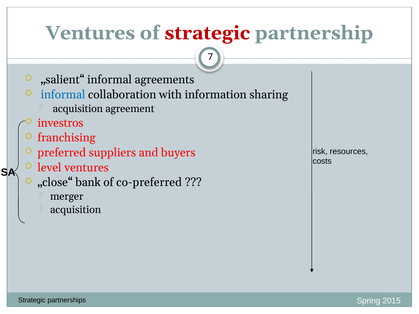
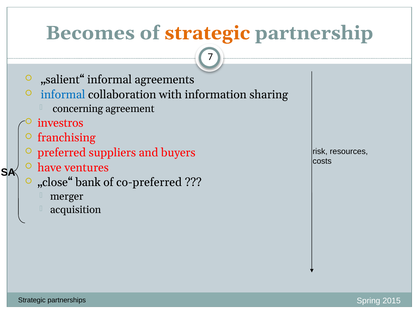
Ventures: Ventures -> Becomes (90, 33)
strategic colour: red -> orange (207, 33)
acquisition: acquisition -> concerning (78, 109)
level: level -> have (50, 168)
